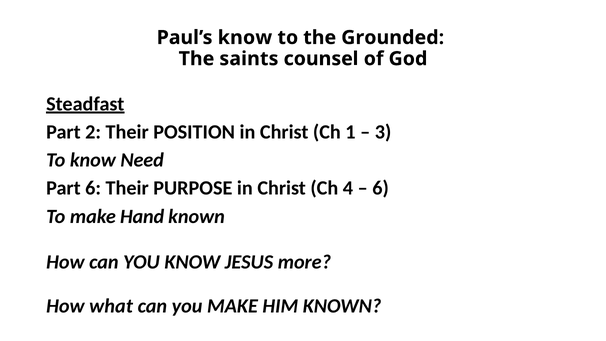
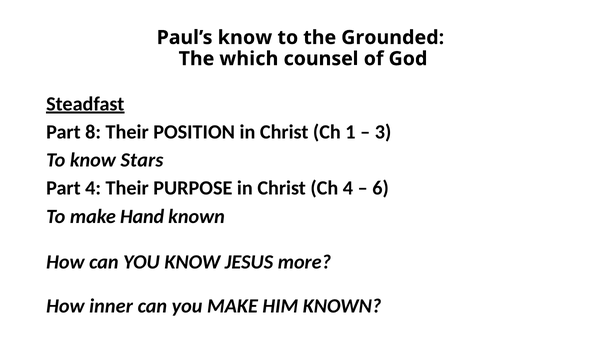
saints: saints -> which (249, 59)
2: 2 -> 8 (93, 132)
Need: Need -> Stars (142, 160)
Part 6: 6 -> 4 (93, 188)
what: what -> inner (111, 306)
